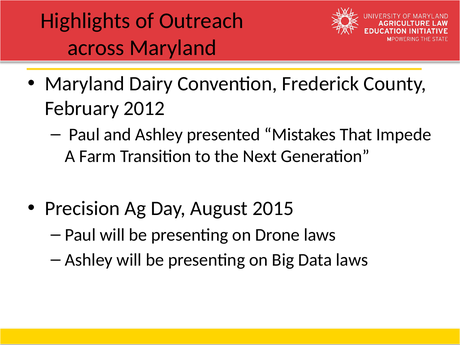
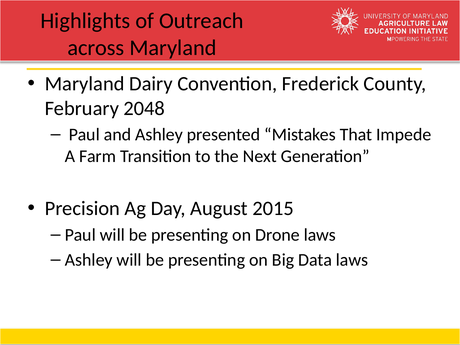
2012: 2012 -> 2048 (144, 108)
